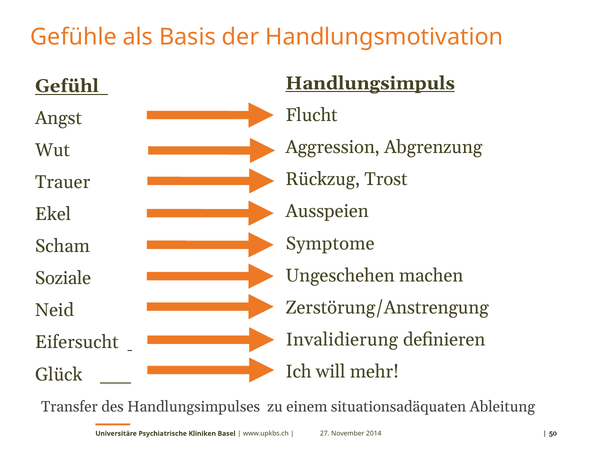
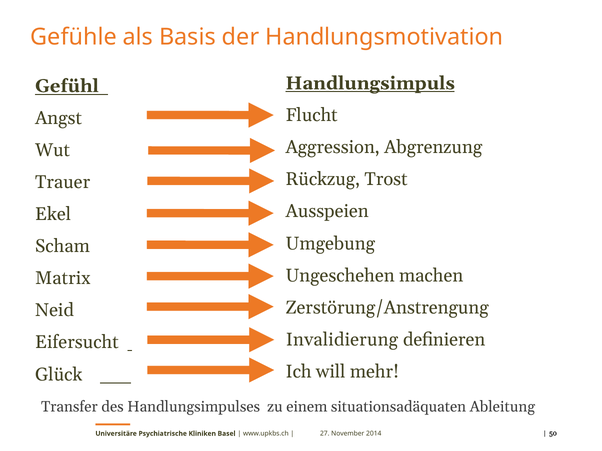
Symptome: Symptome -> Umgebung (330, 244)
Soziale: Soziale -> Matrix (63, 279)
